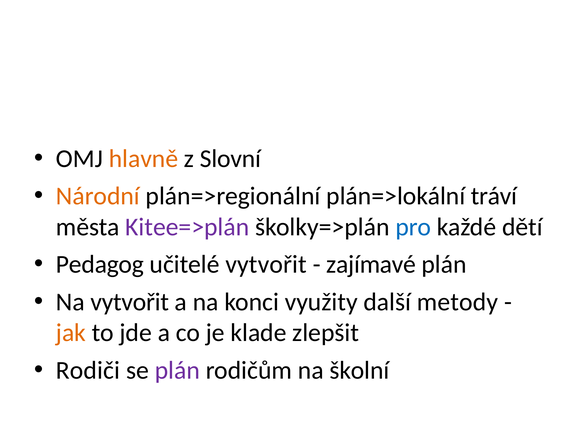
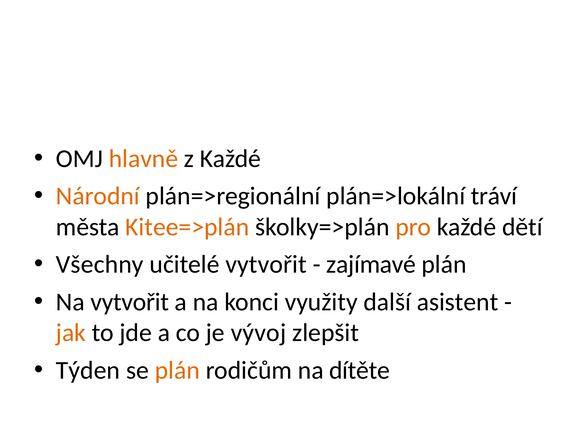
z Slovní: Slovní -> Každé (230, 159)
Kitee=>plán colour: purple -> orange (187, 227)
pro colour: blue -> orange (413, 227)
Pedagog: Pedagog -> Všechny (100, 265)
metody: metody -> asistent (458, 302)
klade: klade -> vývoj (258, 333)
Rodiči: Rodiči -> Týden (88, 371)
plán colour: purple -> orange (177, 371)
školní: školní -> dítěte (359, 371)
